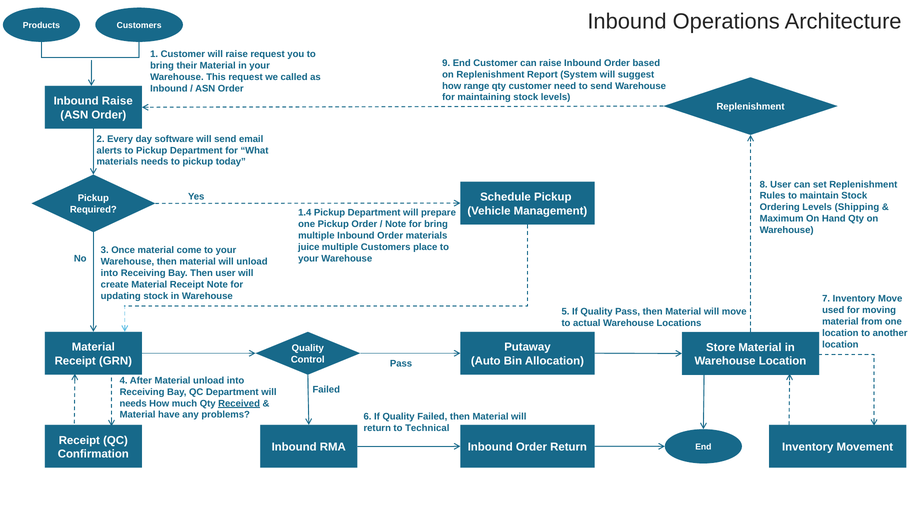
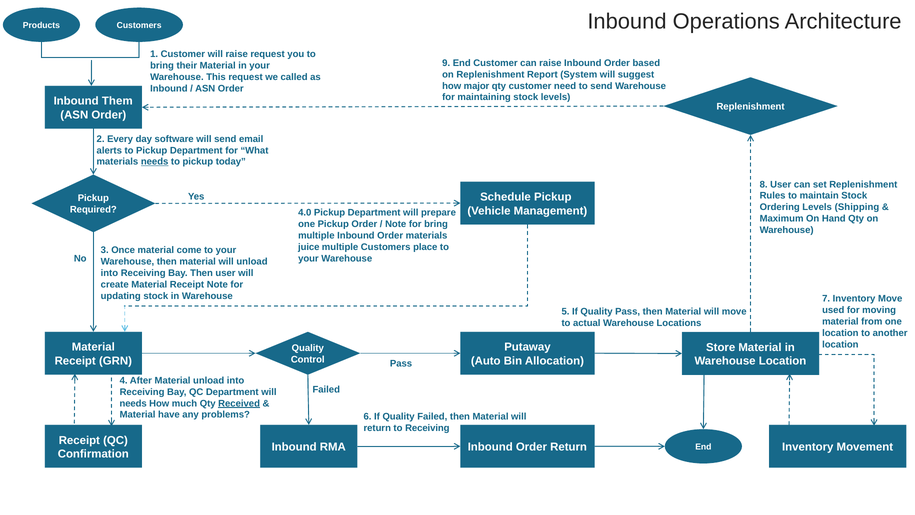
range: range -> major (477, 86)
Inbound Raise: Raise -> Them (117, 101)
needs underline: none -> present (155, 162)
1.4: 1.4 -> 4.0 (305, 213)
to Technical: Technical -> Receiving (427, 428)
